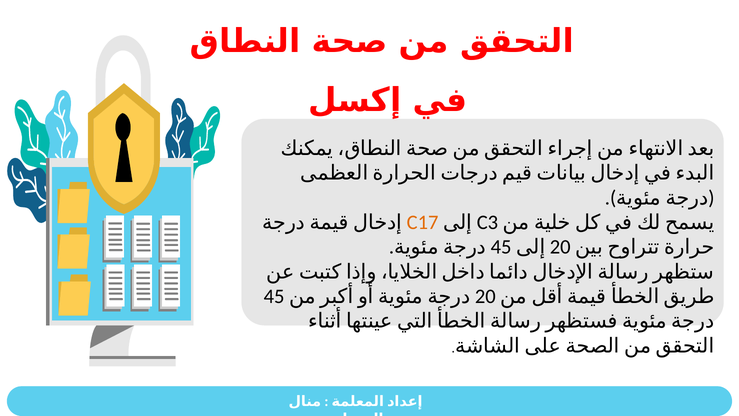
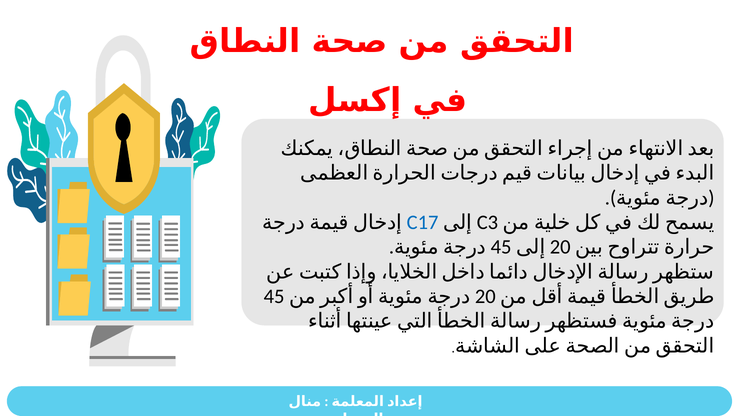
C17 colour: orange -> blue (423, 222)
